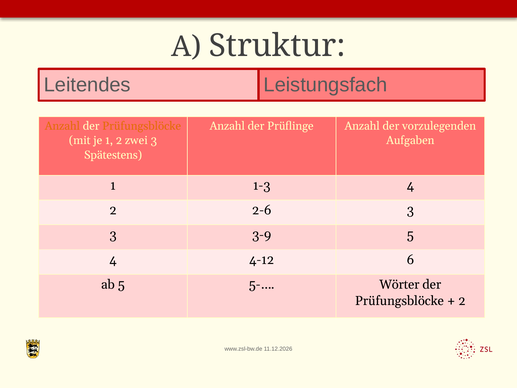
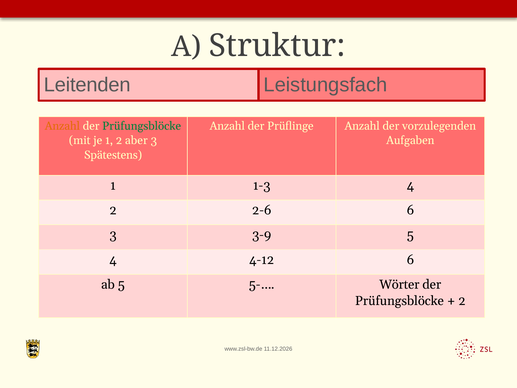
Leitendes: Leitendes -> Leitenden (87, 85)
Prüfungsblöcke colour: orange -> green (142, 126)
zwei: zwei -> aber (136, 140)
2-6 3: 3 -> 6 (410, 210)
